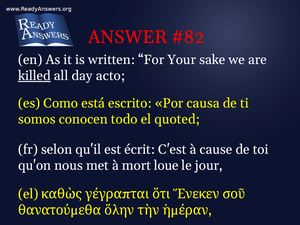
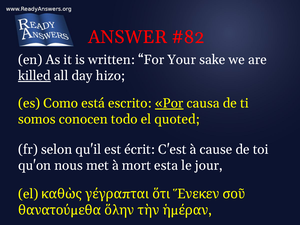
acto: acto -> hizo (111, 76)
Por underline: none -> present (169, 103)
loue: loue -> esta (166, 165)
